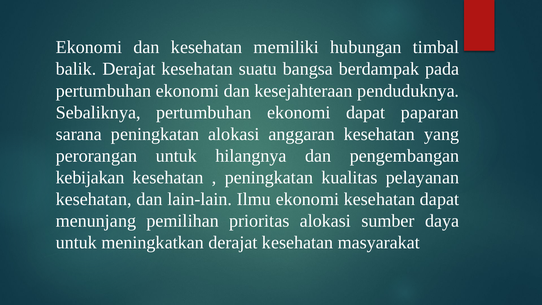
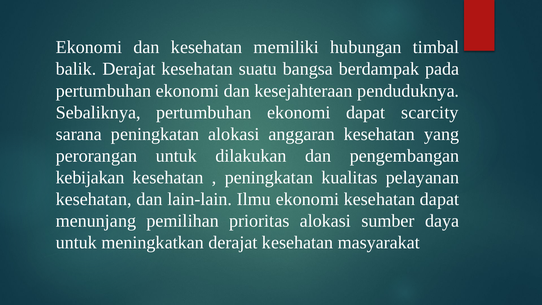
paparan: paparan -> scarcity (430, 112)
hilangnya: hilangnya -> dilakukan (251, 156)
